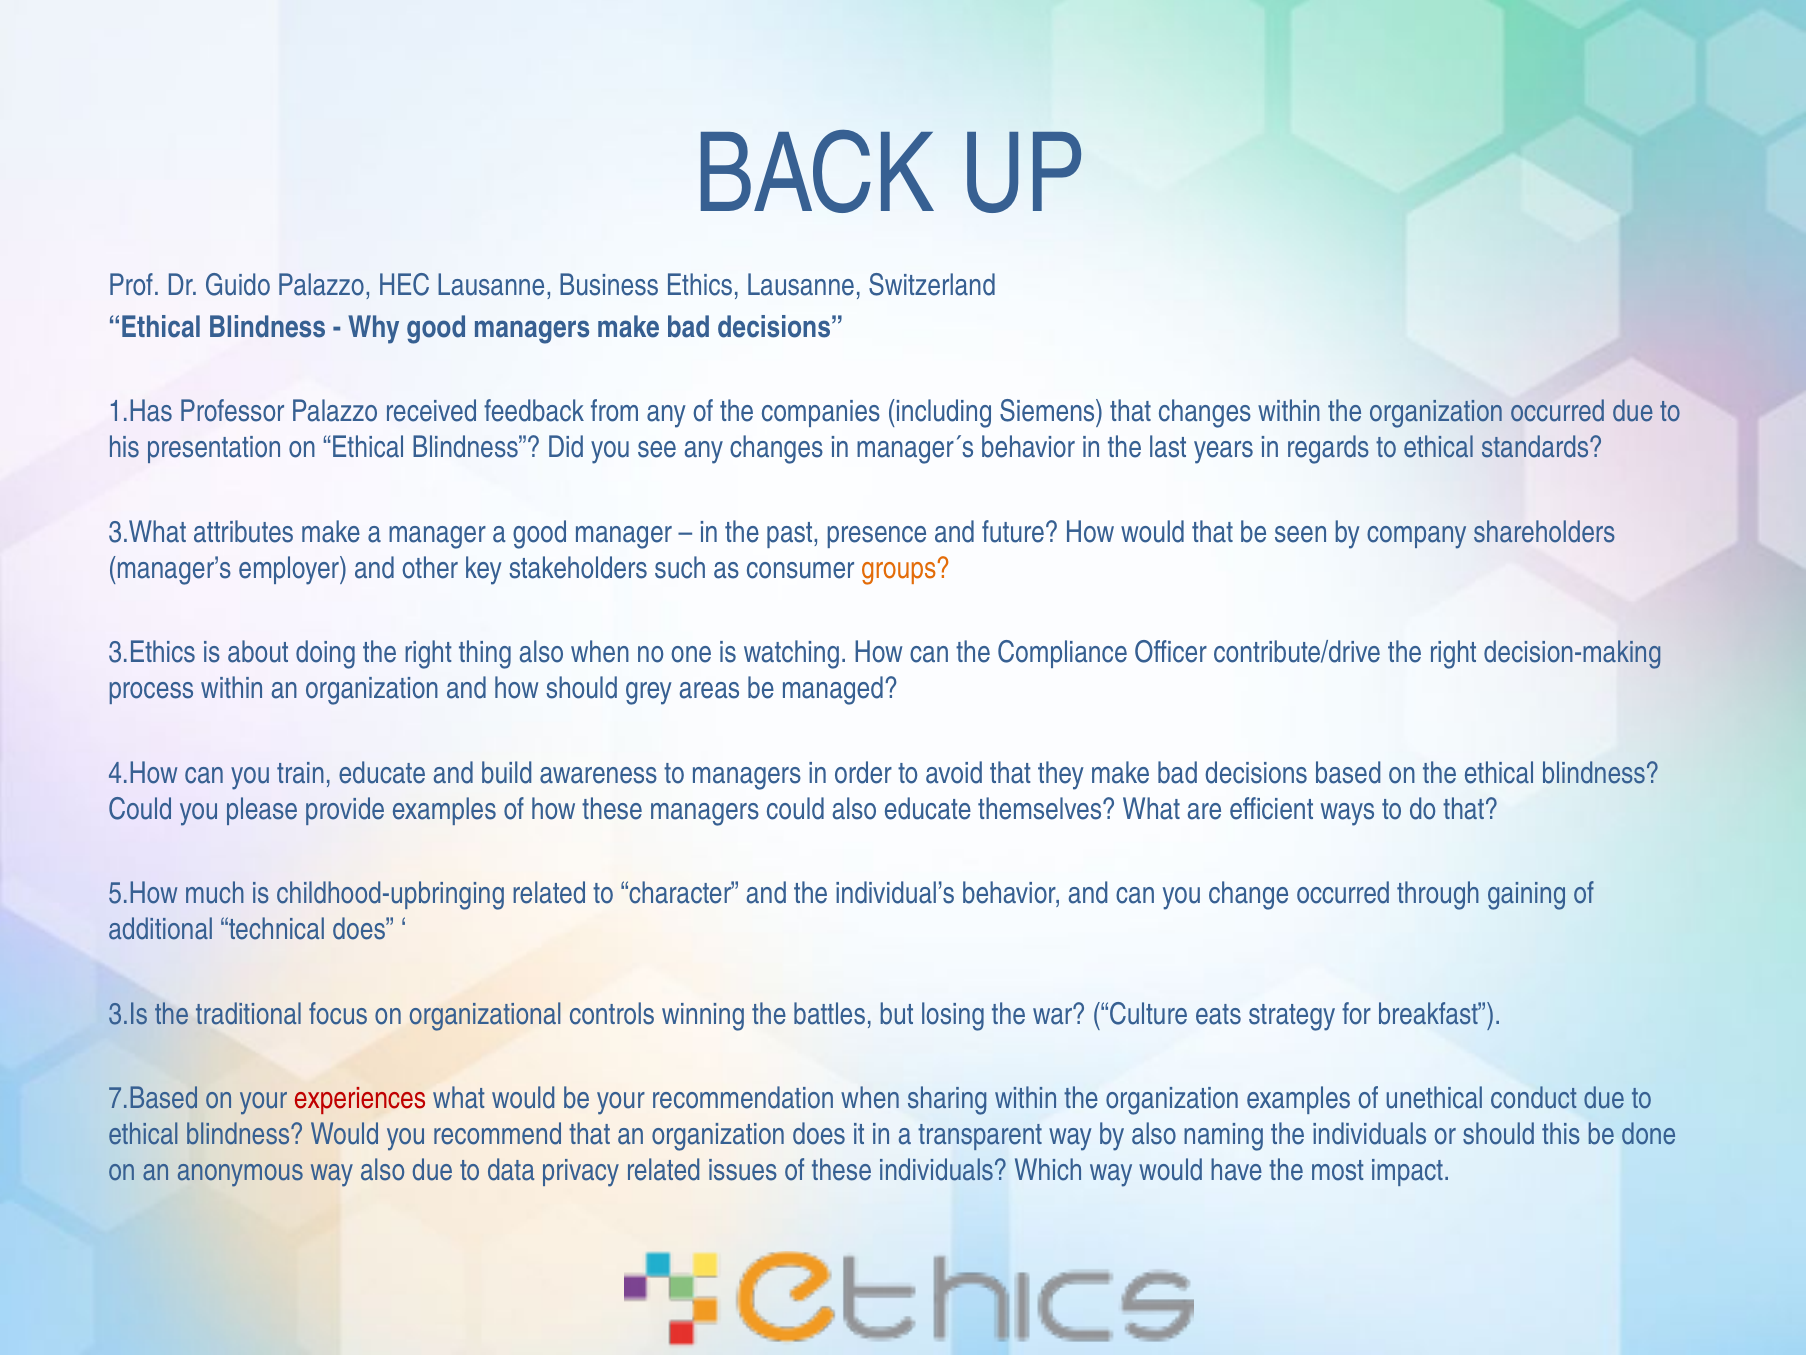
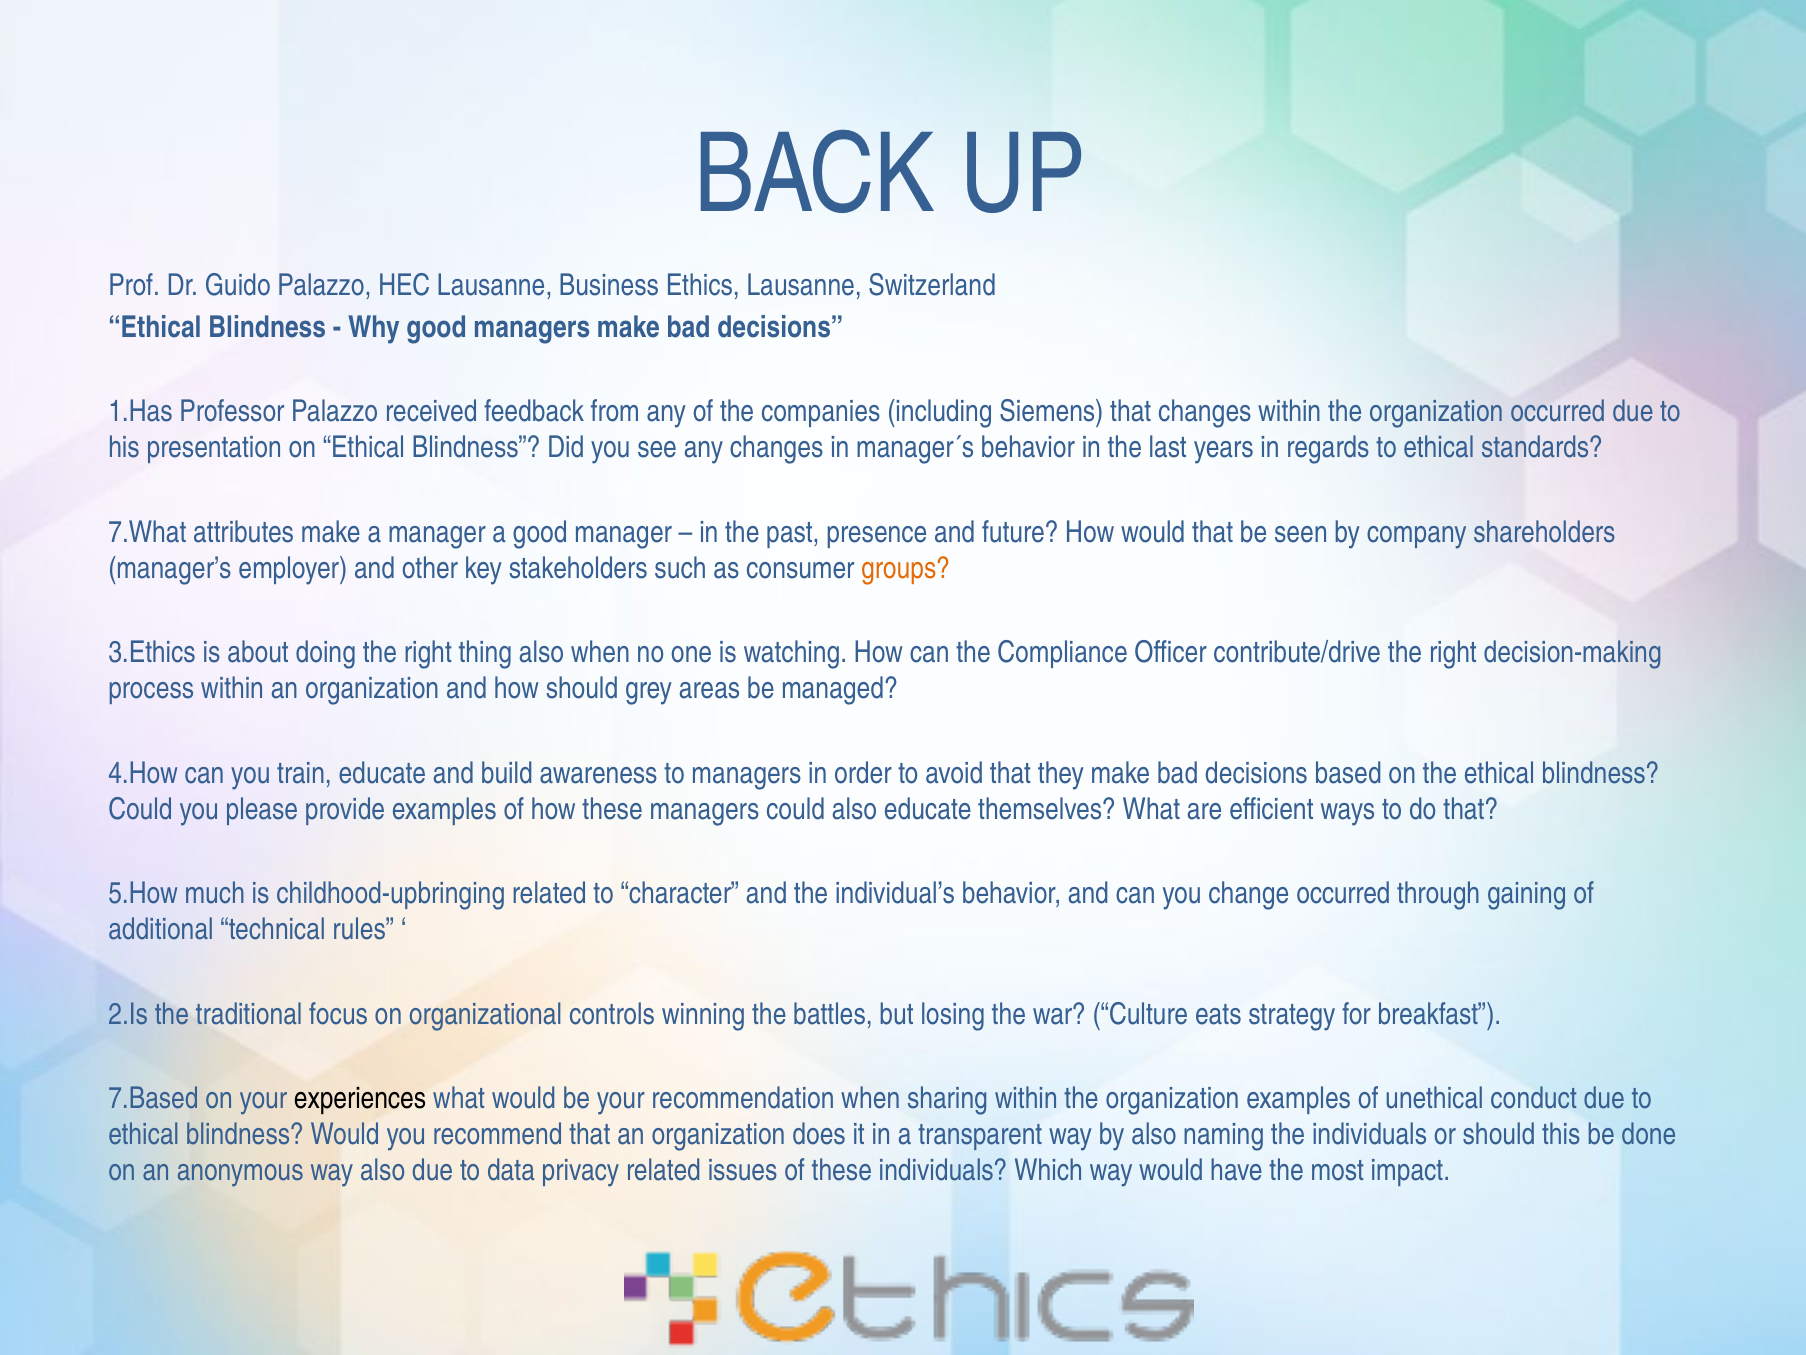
3.What: 3.What -> 7.What (147, 532)
technical does: does -> rules (363, 929)
3.Is: 3.Is -> 2.Is (128, 1014)
experiences colour: red -> black (360, 1098)
